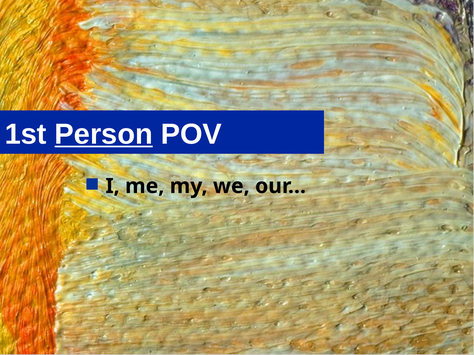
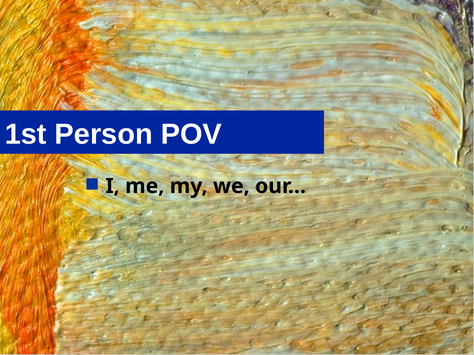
Person underline: present -> none (104, 134)
